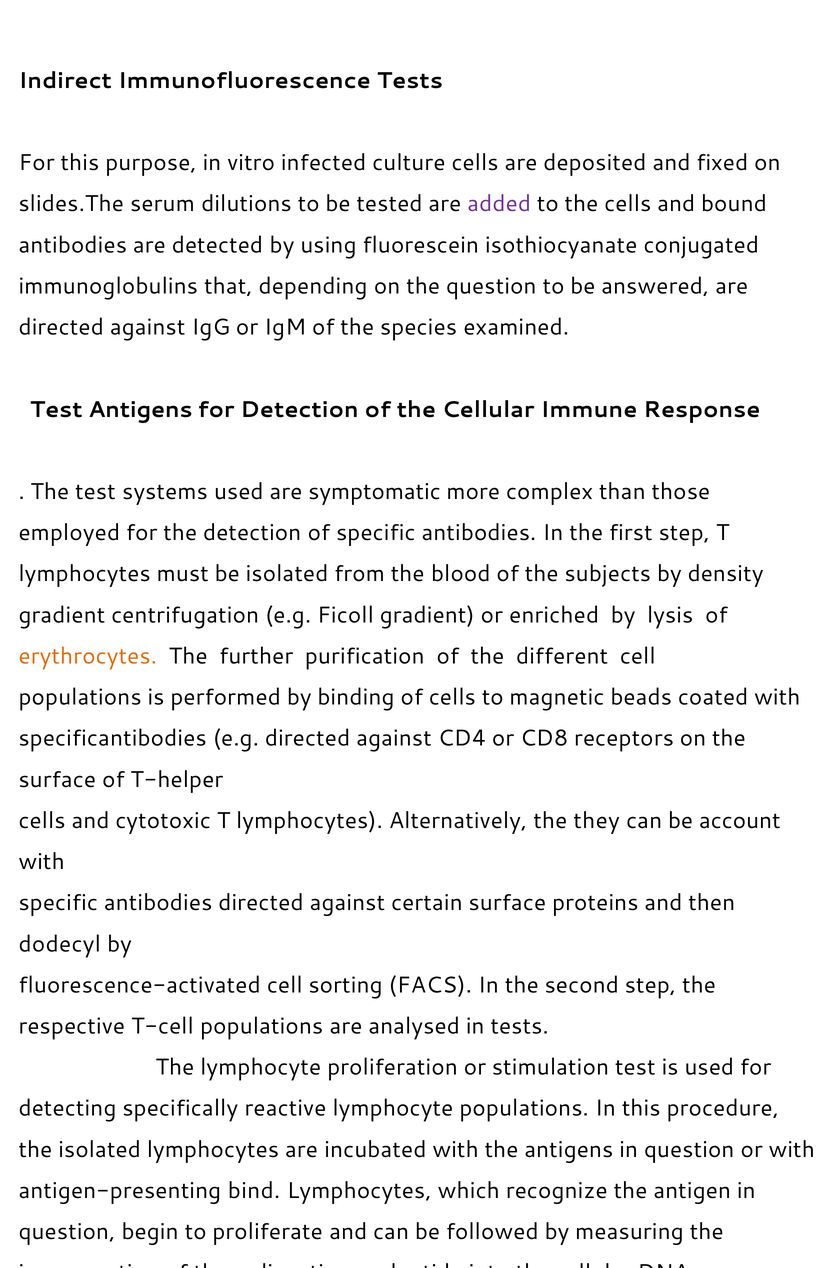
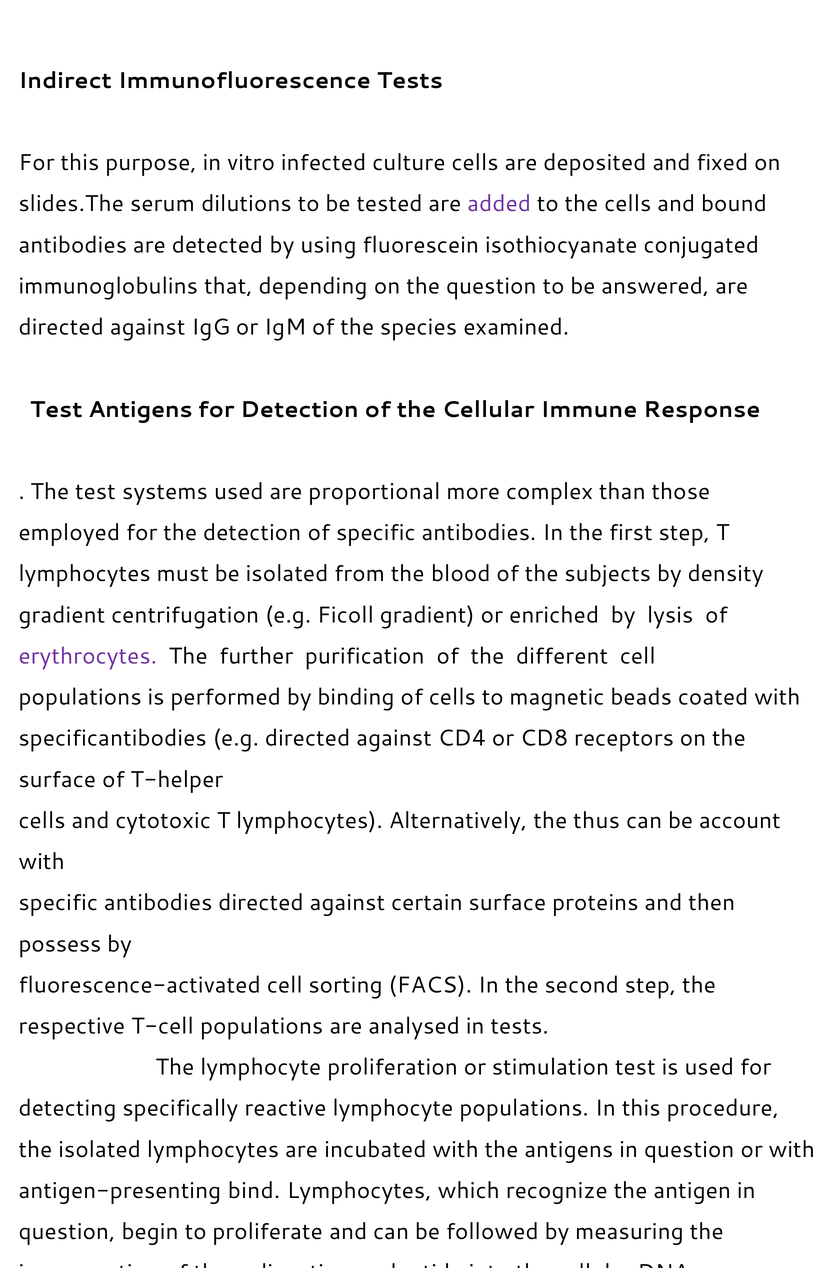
symptomatic: symptomatic -> proportional (374, 491)
erythrocytes colour: orange -> purple (88, 656)
they: they -> thus (597, 820)
dodecyl: dodecyl -> possess (60, 944)
